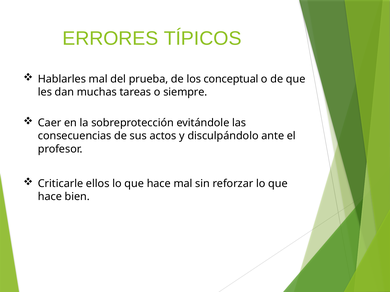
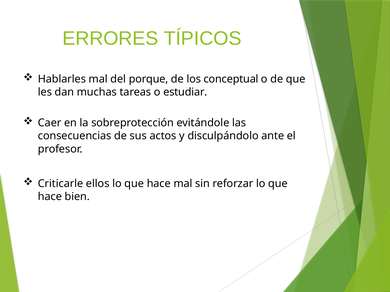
prueba: prueba -> porque (149, 79)
siempre: siempre -> estudiar (185, 92)
